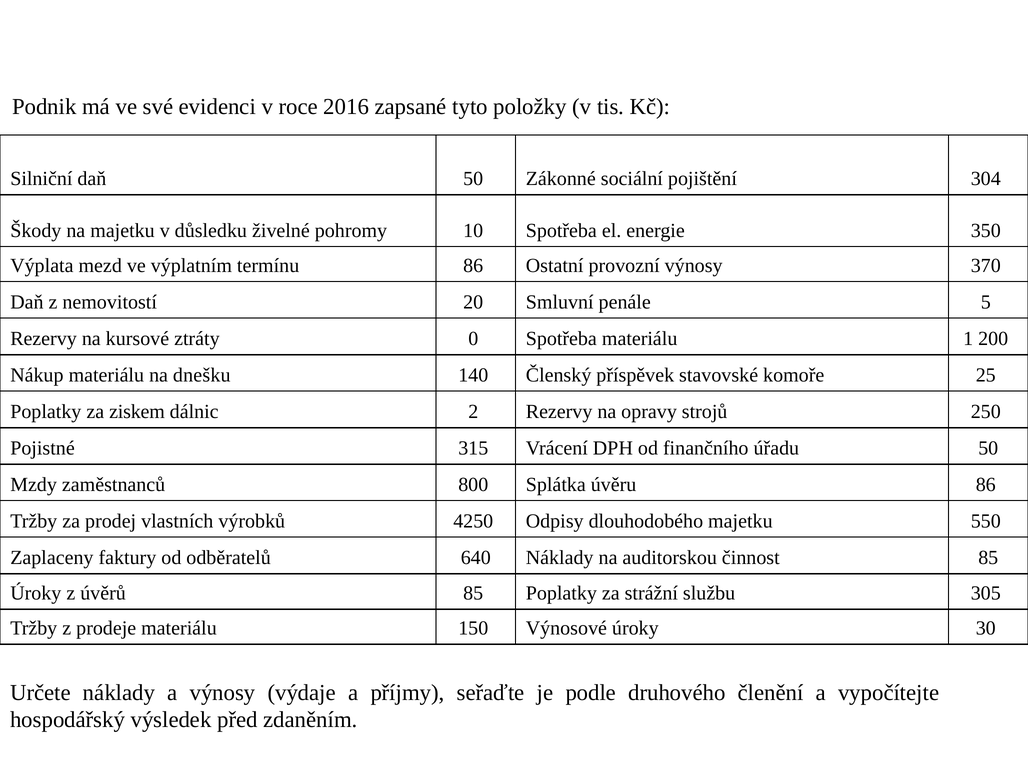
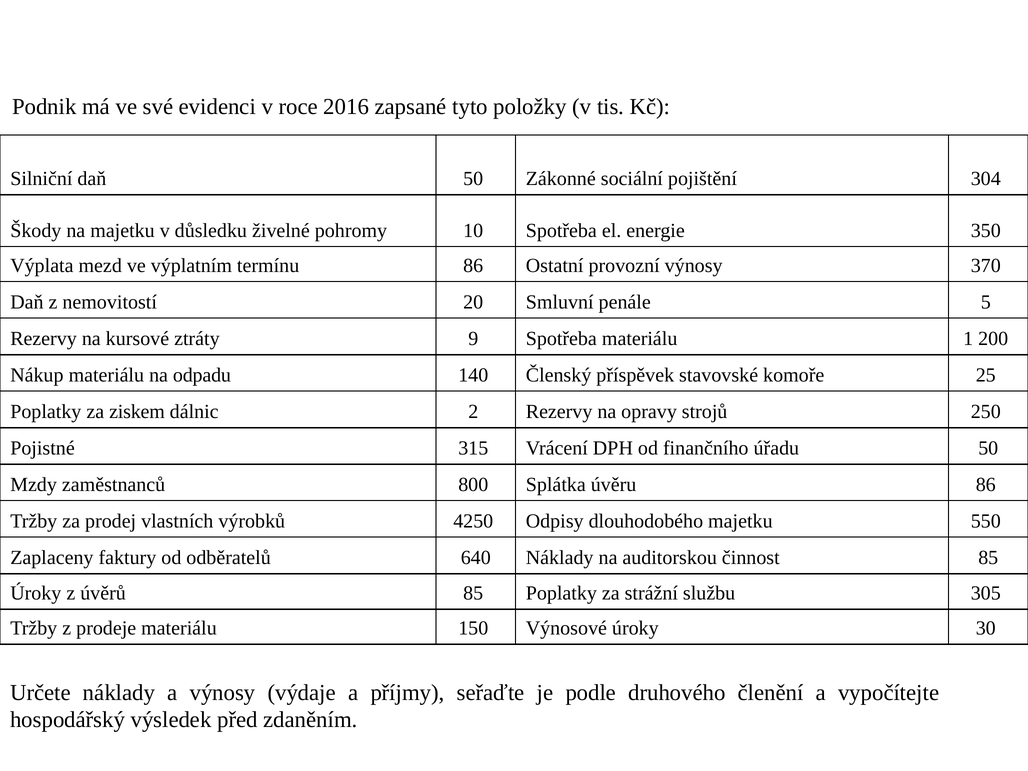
0: 0 -> 9 (473, 339)
dnešku: dnešku -> odpadu (202, 375)
